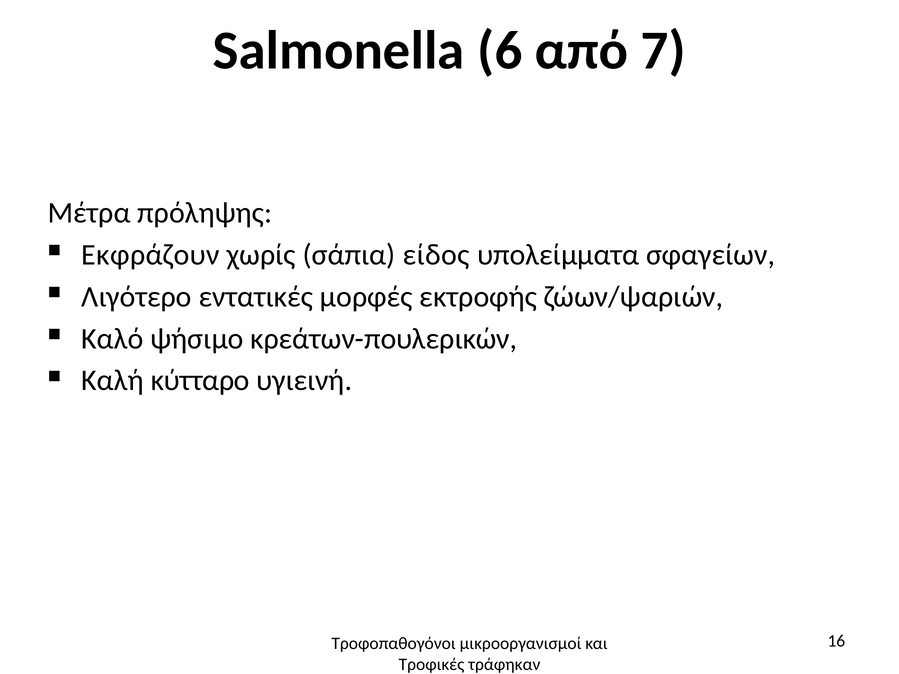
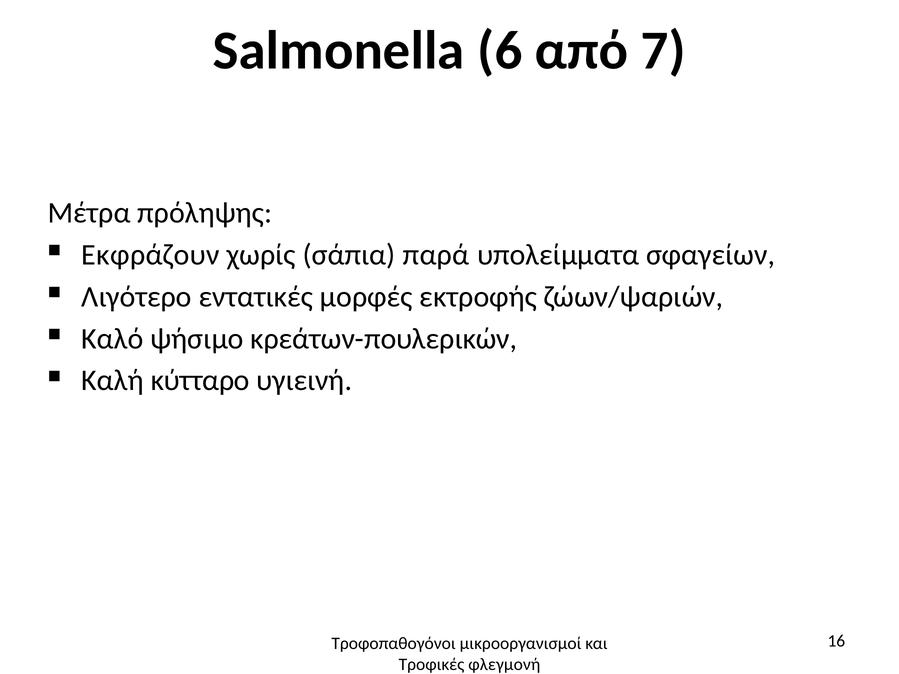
είδος: είδος -> παρά (436, 255)
τράφηκαν: τράφηκαν -> φλεγμονή (504, 664)
